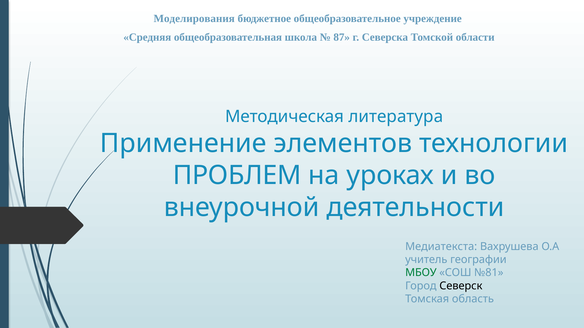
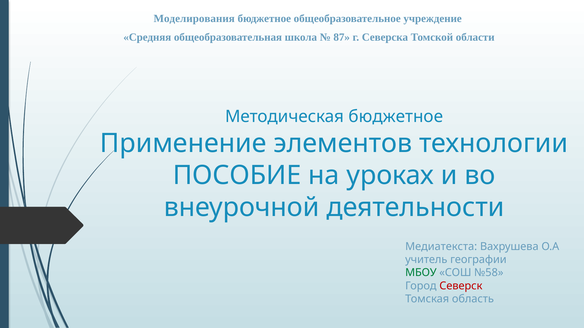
Методическая литература: литература -> бюджетное (396, 117)
ПРОБЛЕМ: ПРОБЛЕМ -> ПОСОБИЕ (237, 176)
№81: №81 -> №58 (489, 273)
Северск colour: black -> red (461, 286)
